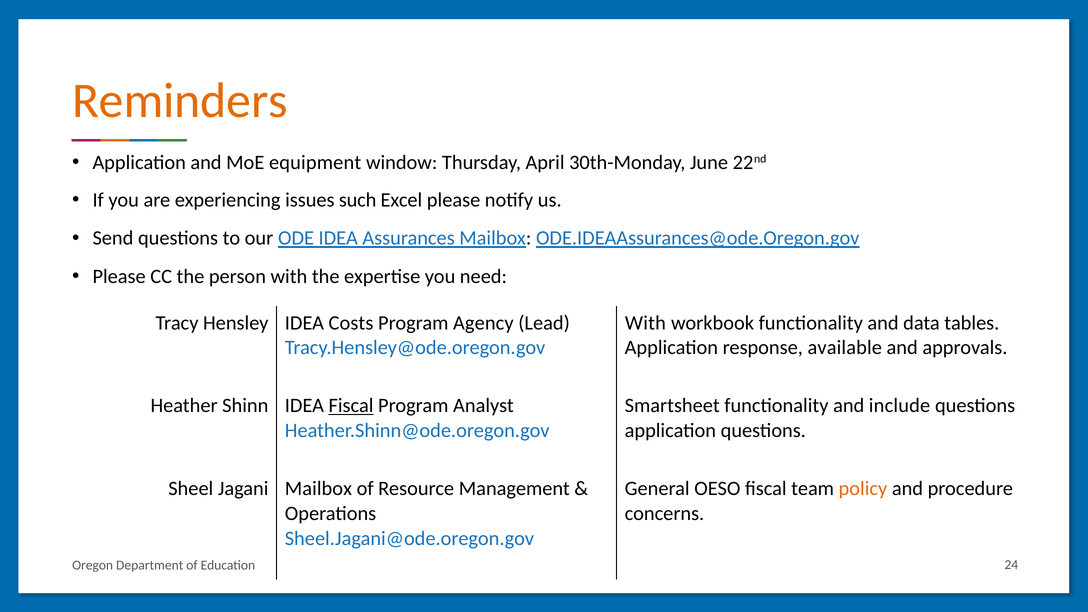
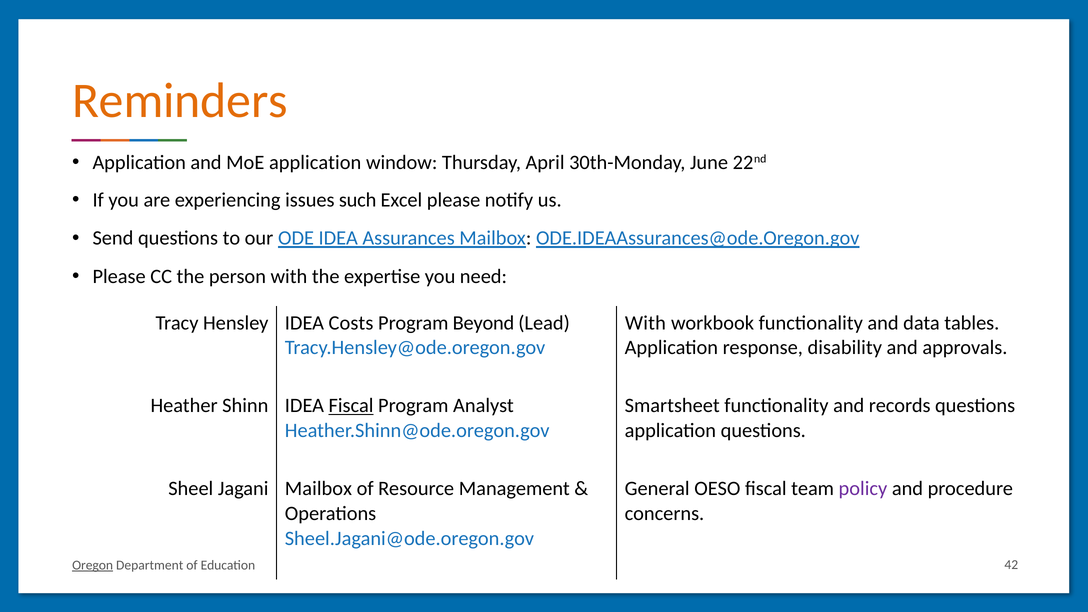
MoE equipment: equipment -> application (315, 162)
Agency: Agency -> Beyond (484, 323)
available: available -> disability (845, 348)
include: include -> records (900, 406)
policy colour: orange -> purple (863, 489)
Oregon underline: none -> present (93, 565)
24: 24 -> 42 (1011, 565)
